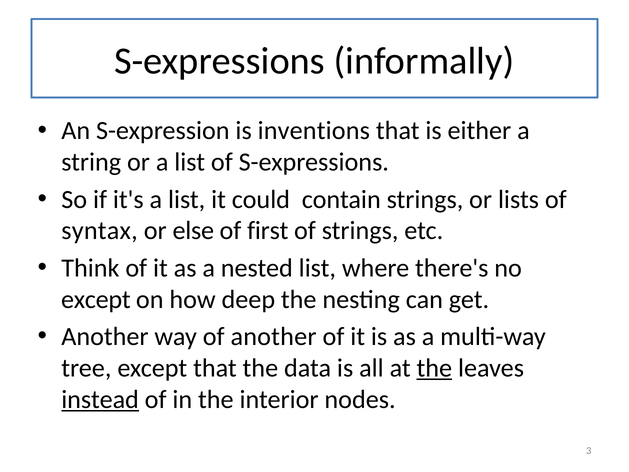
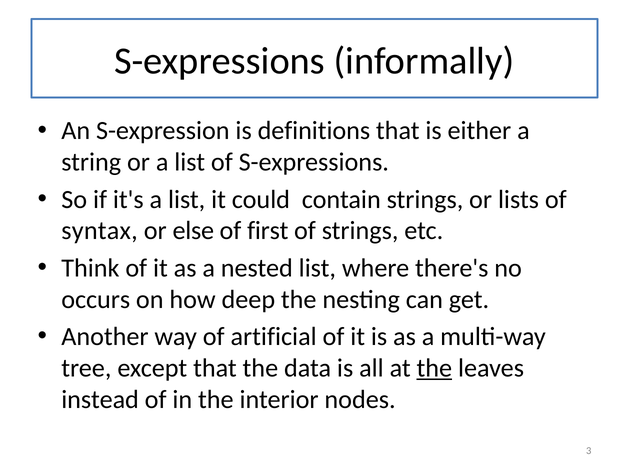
inventions: inventions -> definitions (314, 131)
except: except -> occurs (96, 299)
of another: another -> artificial (274, 336)
instead underline: present -> none (100, 399)
